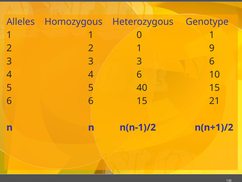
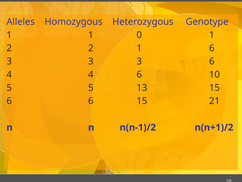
1 9: 9 -> 6 (212, 48)
40: 40 -> 13 (142, 88)
